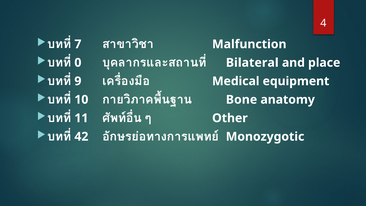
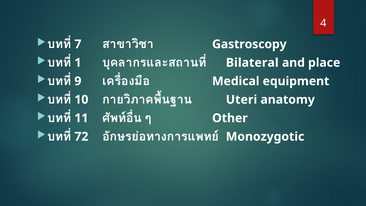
Malfunction: Malfunction -> Gastroscopy (249, 44)
0: 0 -> 1 (78, 63)
Bone: Bone -> Uteri (242, 100)
42: 42 -> 72 (81, 137)
